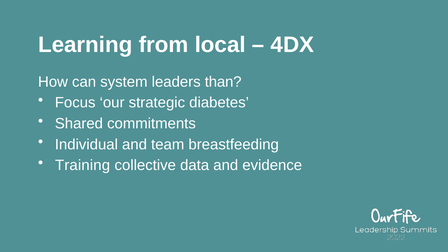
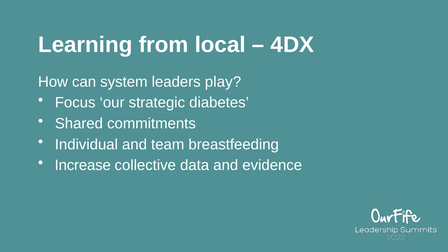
than: than -> play (223, 82)
Training: Training -> Increase (83, 165)
